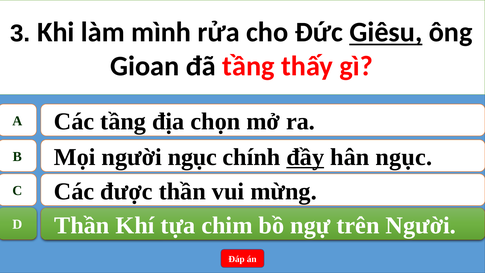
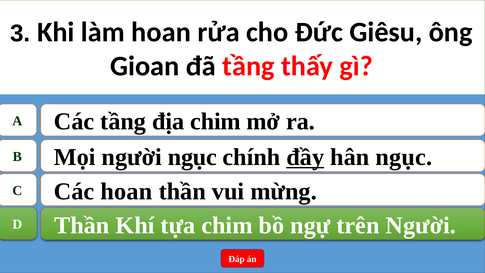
làm mình: mình -> hoan (161, 32)
Giêsu underline: present -> none (386, 32)
địa chọn: chọn -> chim (216, 122)
Các được: được -> hoan (126, 191)
